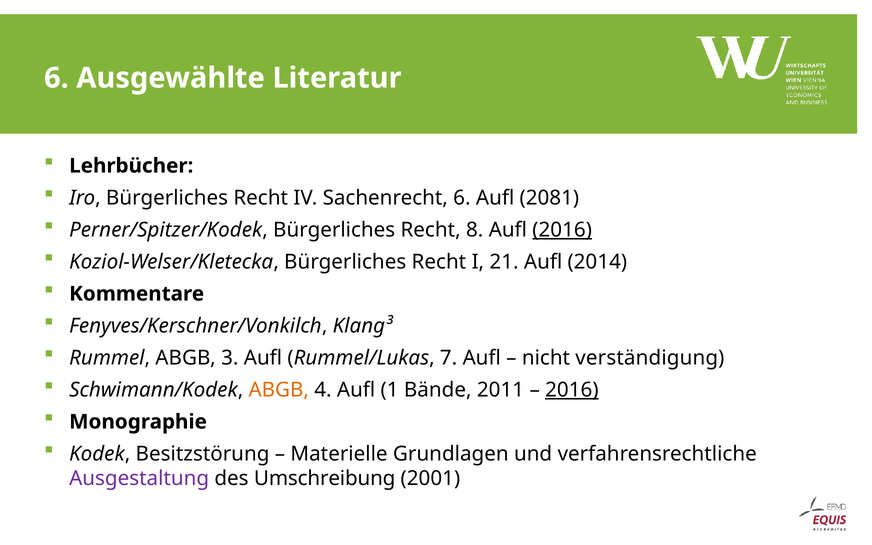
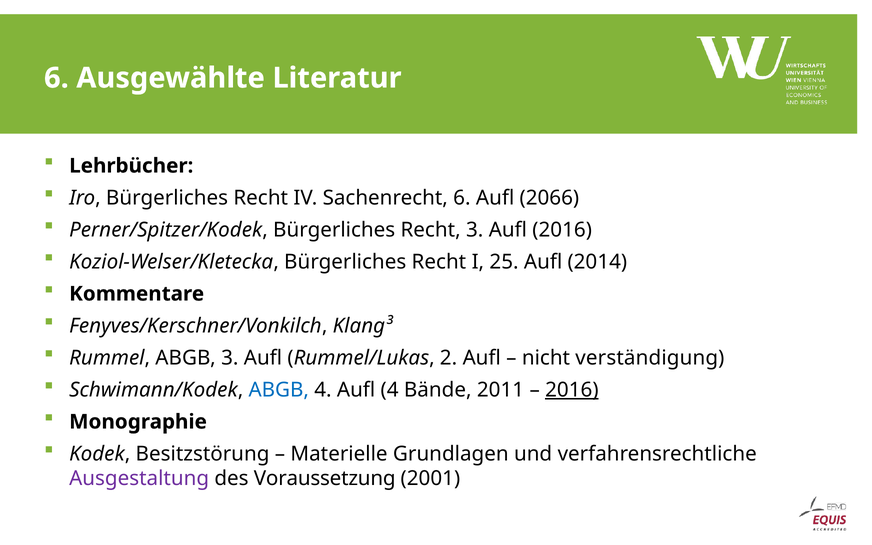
2081: 2081 -> 2066 (549, 198)
Recht 8: 8 -> 3 (475, 230)
2016 underline: present -> none (562, 230)
21: 21 -> 25 (504, 262)
7: 7 -> 2 (449, 358)
ABGB colour: orange -> blue (279, 390)
Aufl 1: 1 -> 4 (390, 390)
Umschreibung: Umschreibung -> Voraussetzung (325, 479)
